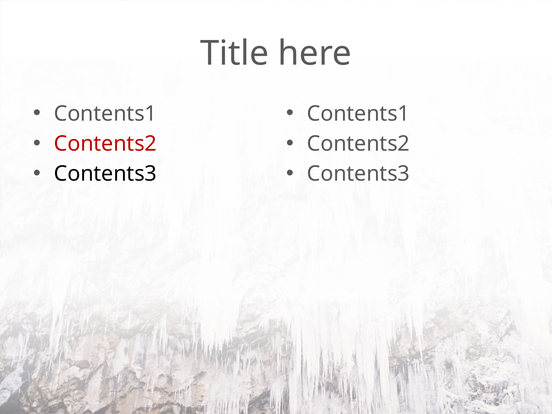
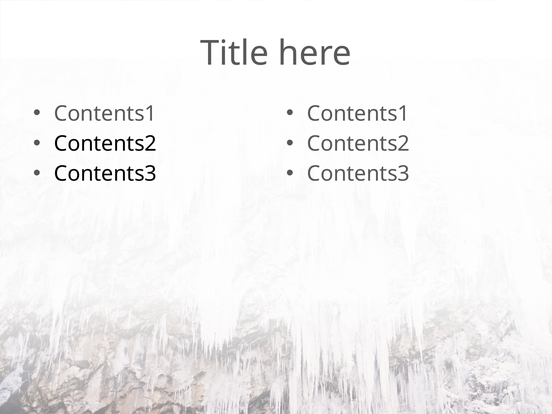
Contents2 colour: red -> black (105, 144)
